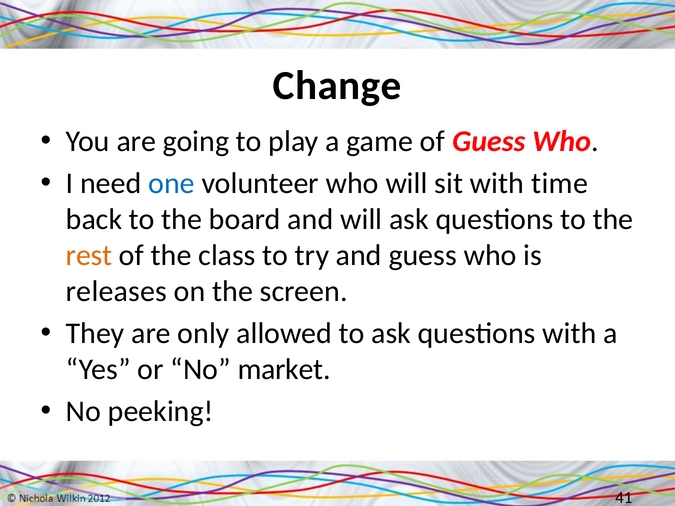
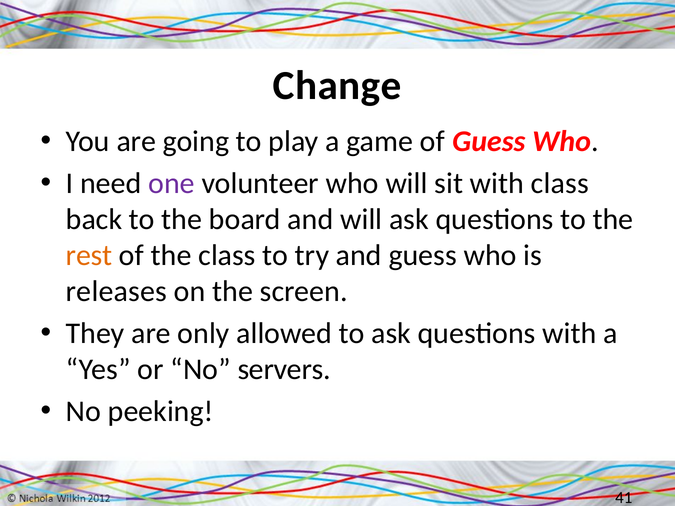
one colour: blue -> purple (172, 184)
with time: time -> class (560, 184)
market: market -> servers (284, 370)
